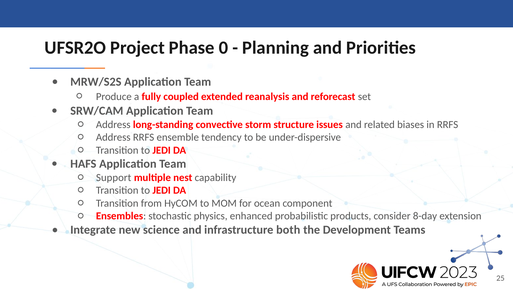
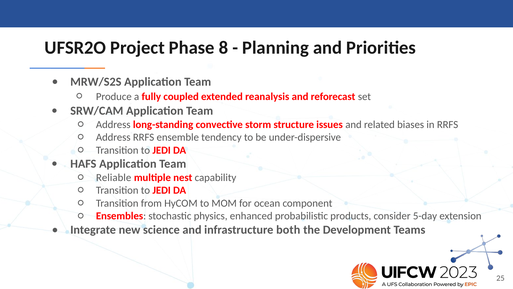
0: 0 -> 8 (223, 48)
Support: Support -> Reliable (114, 177)
8-day: 8-day -> 5-day (425, 216)
